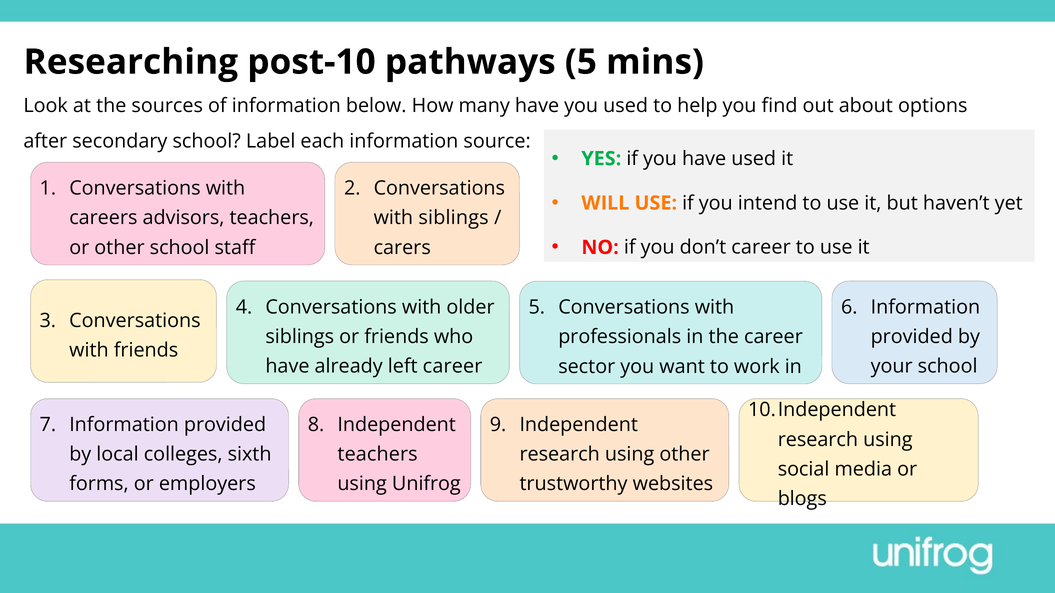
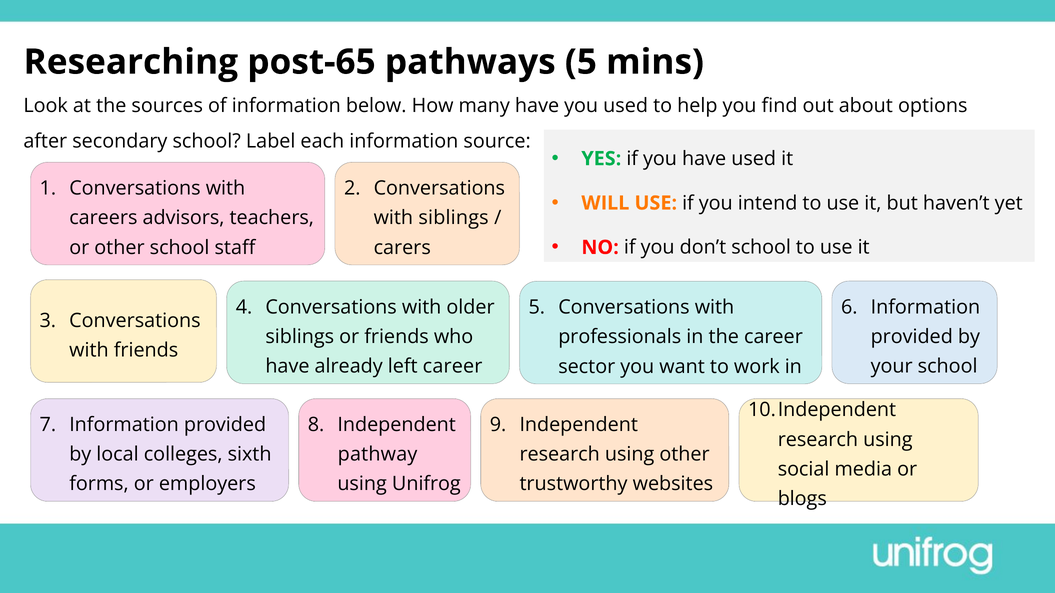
post-10: post-10 -> post-65 (311, 62)
don’t career: career -> school (761, 248)
teachers: teachers -> pathway (378, 455)
